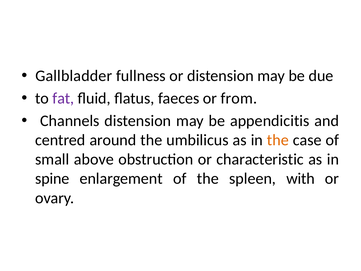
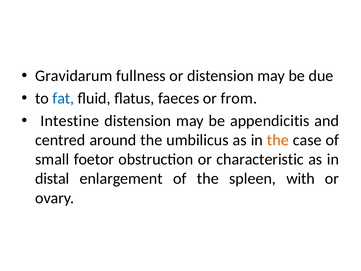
Gallbladder: Gallbladder -> Gravidarum (74, 76)
fat colour: purple -> blue (63, 98)
Channels: Channels -> Intestine (70, 121)
above: above -> foetor (94, 159)
spine: spine -> distal (52, 179)
